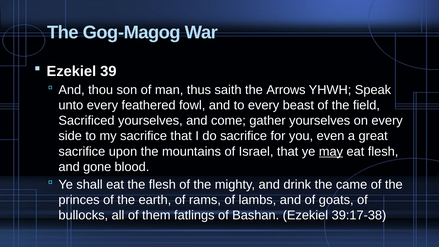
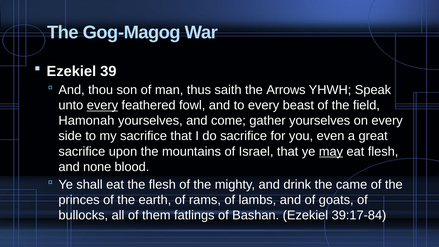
every underline: none -> present (102, 105)
Sacrificed: Sacrificed -> Hamonah (86, 121)
gone: gone -> none (97, 167)
39:17-38: 39:17-38 -> 39:17-84 (359, 215)
